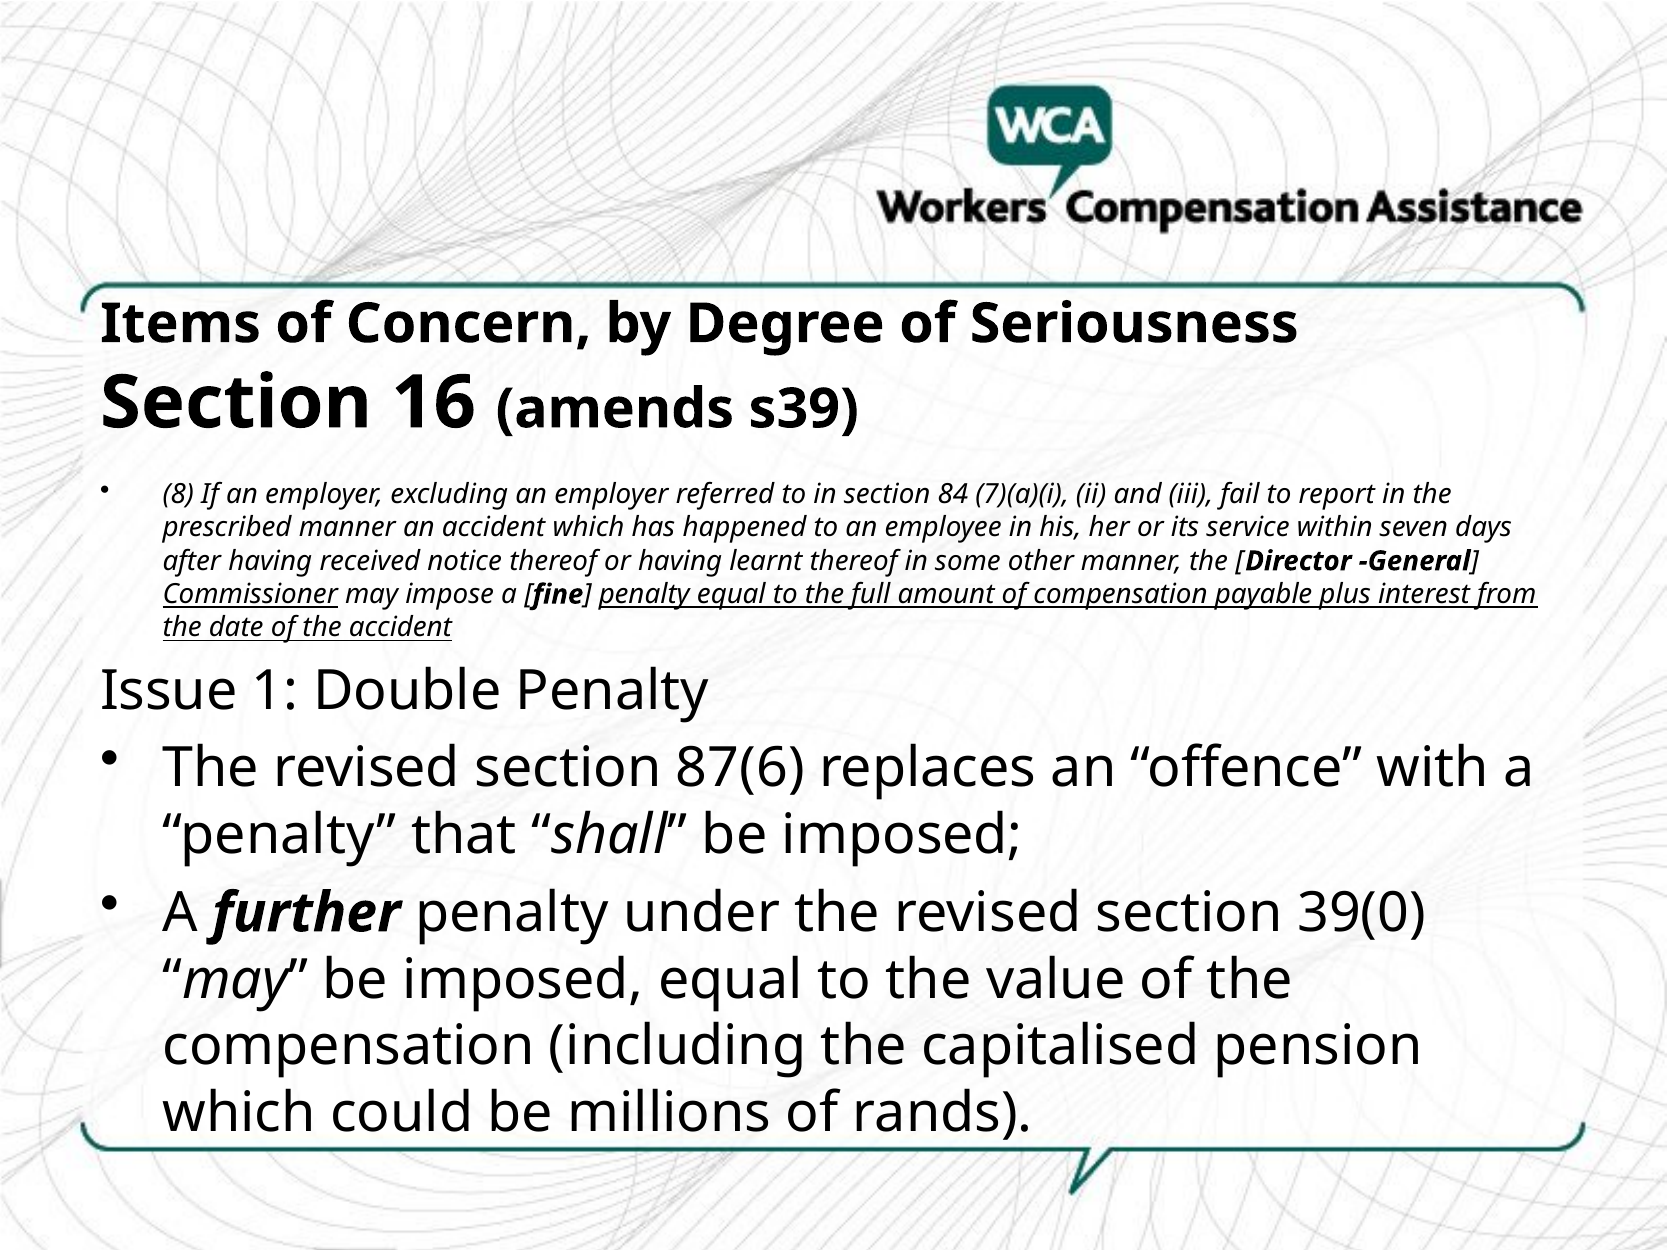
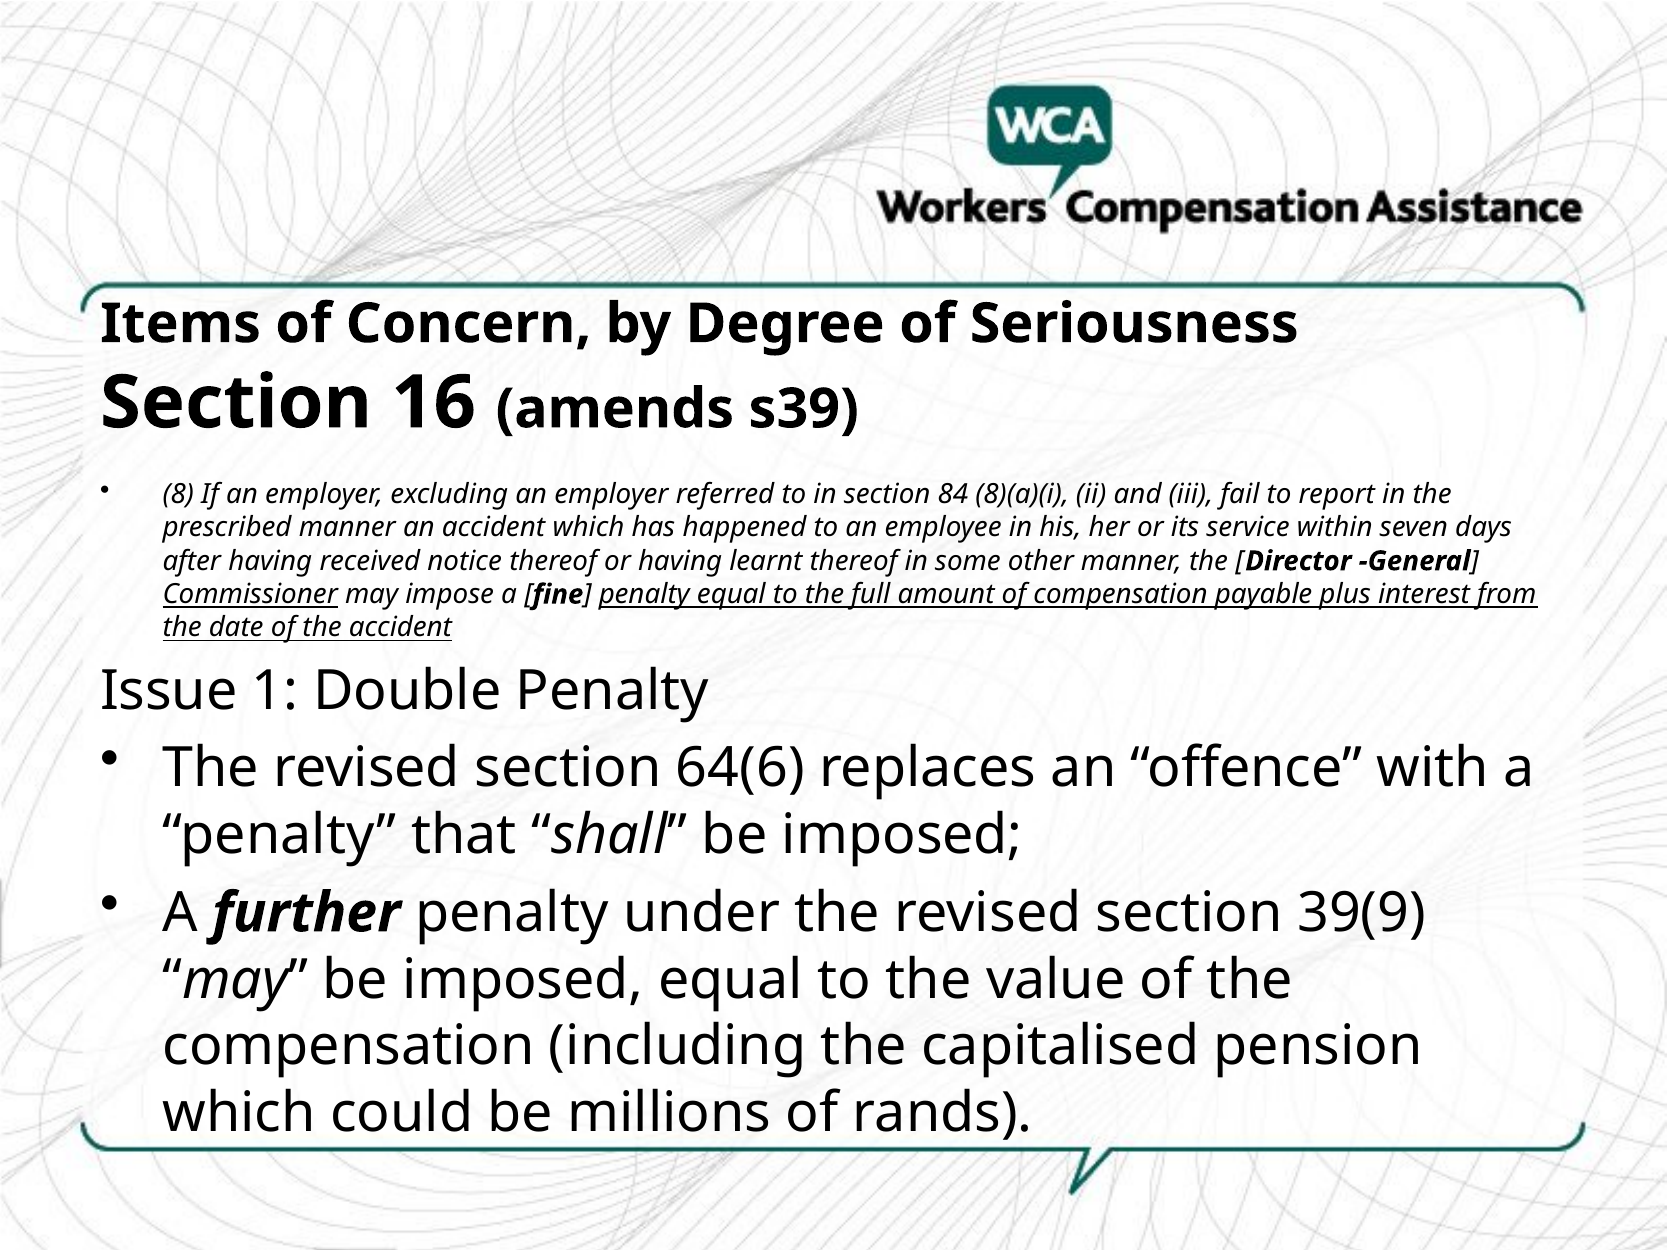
7)(a)(i: 7)(a)(i -> 8)(a)(i (1022, 495)
87(6: 87(6 -> 64(6 (740, 769)
39(0: 39(0 -> 39(9 (1362, 913)
